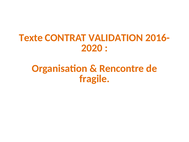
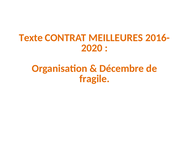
VALIDATION: VALIDATION -> MEILLEURES (116, 38)
Rencontre: Rencontre -> Décembre (122, 68)
